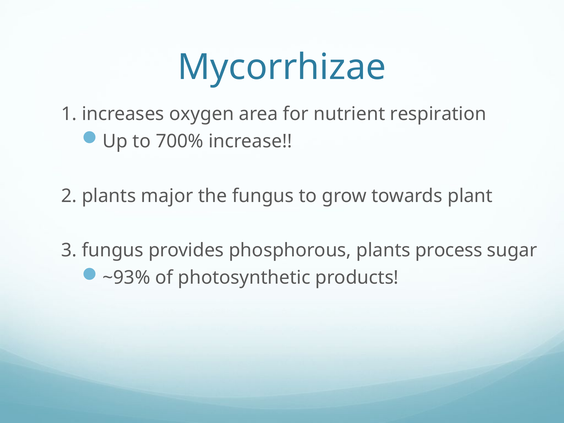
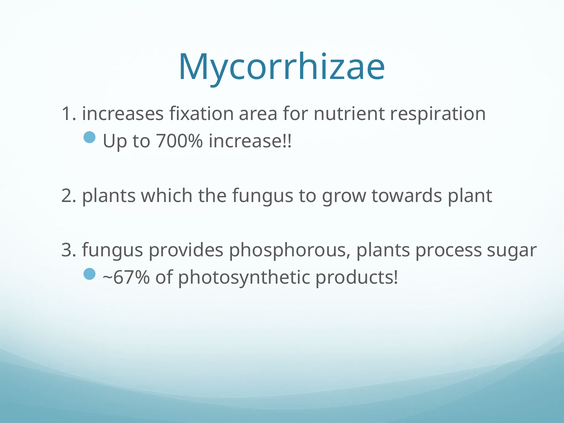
oxygen: oxygen -> fixation (202, 114)
major: major -> which (167, 196)
~93%: ~93% -> ~67% (126, 278)
